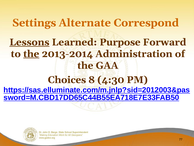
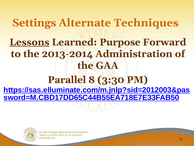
Correspond: Correspond -> Techniques (146, 23)
the underline: present -> none (31, 54)
Choices: Choices -> Parallel (67, 80)
4:30: 4:30 -> 3:30 (111, 80)
